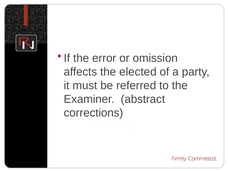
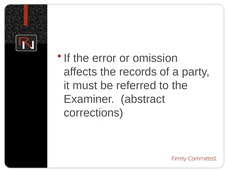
elected: elected -> records (138, 72)
